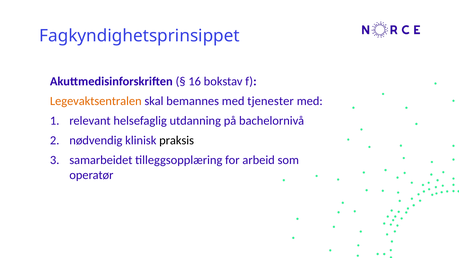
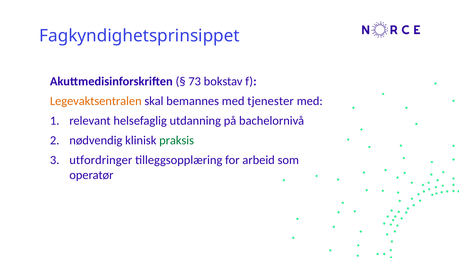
16: 16 -> 73 (195, 82)
praksis colour: black -> green (177, 141)
samarbeidet: samarbeidet -> utfordringer (101, 160)
